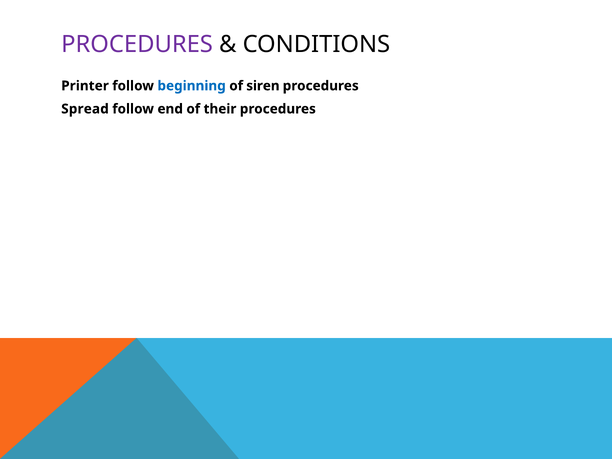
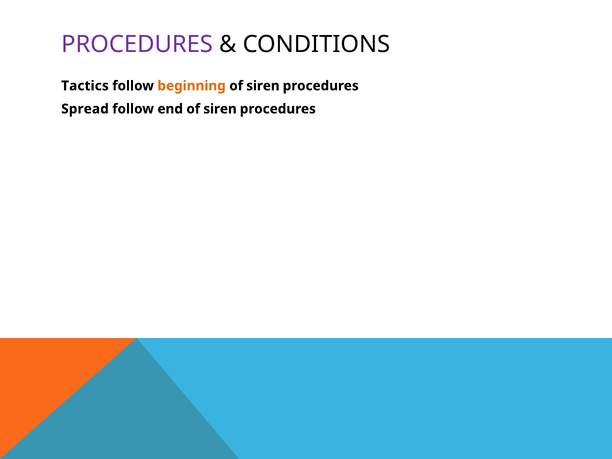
Printer: Printer -> Tactics (85, 86)
beginning colour: blue -> orange (192, 86)
end of their: their -> siren (220, 109)
